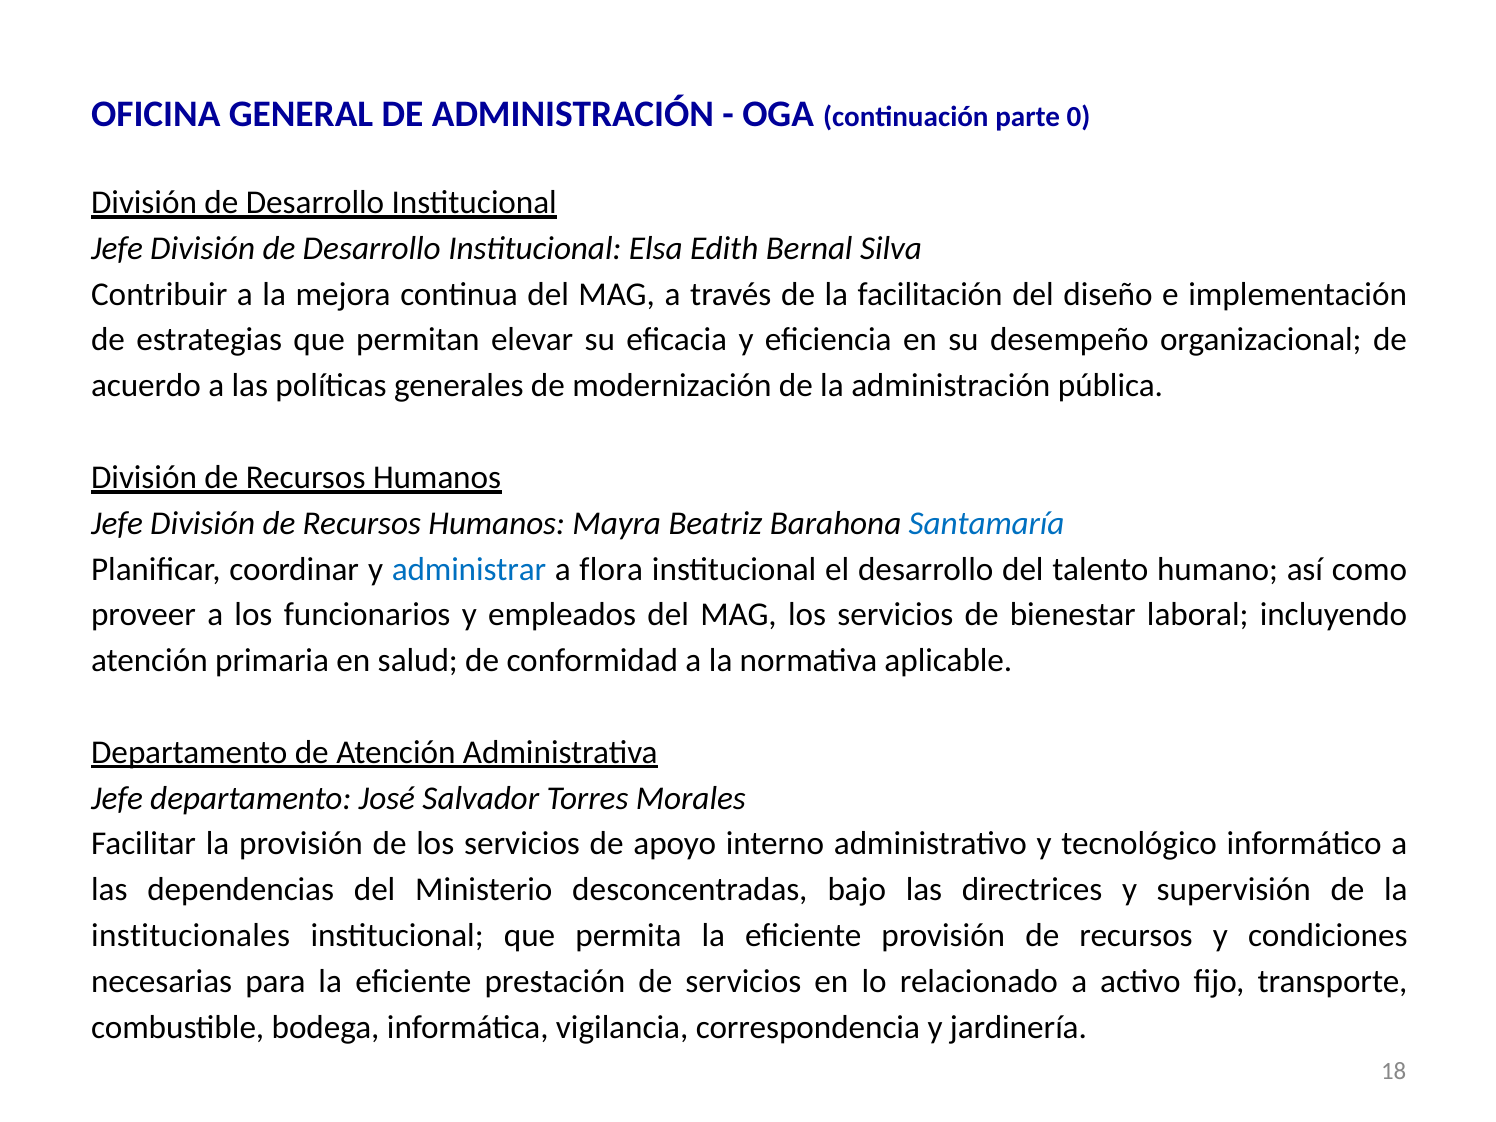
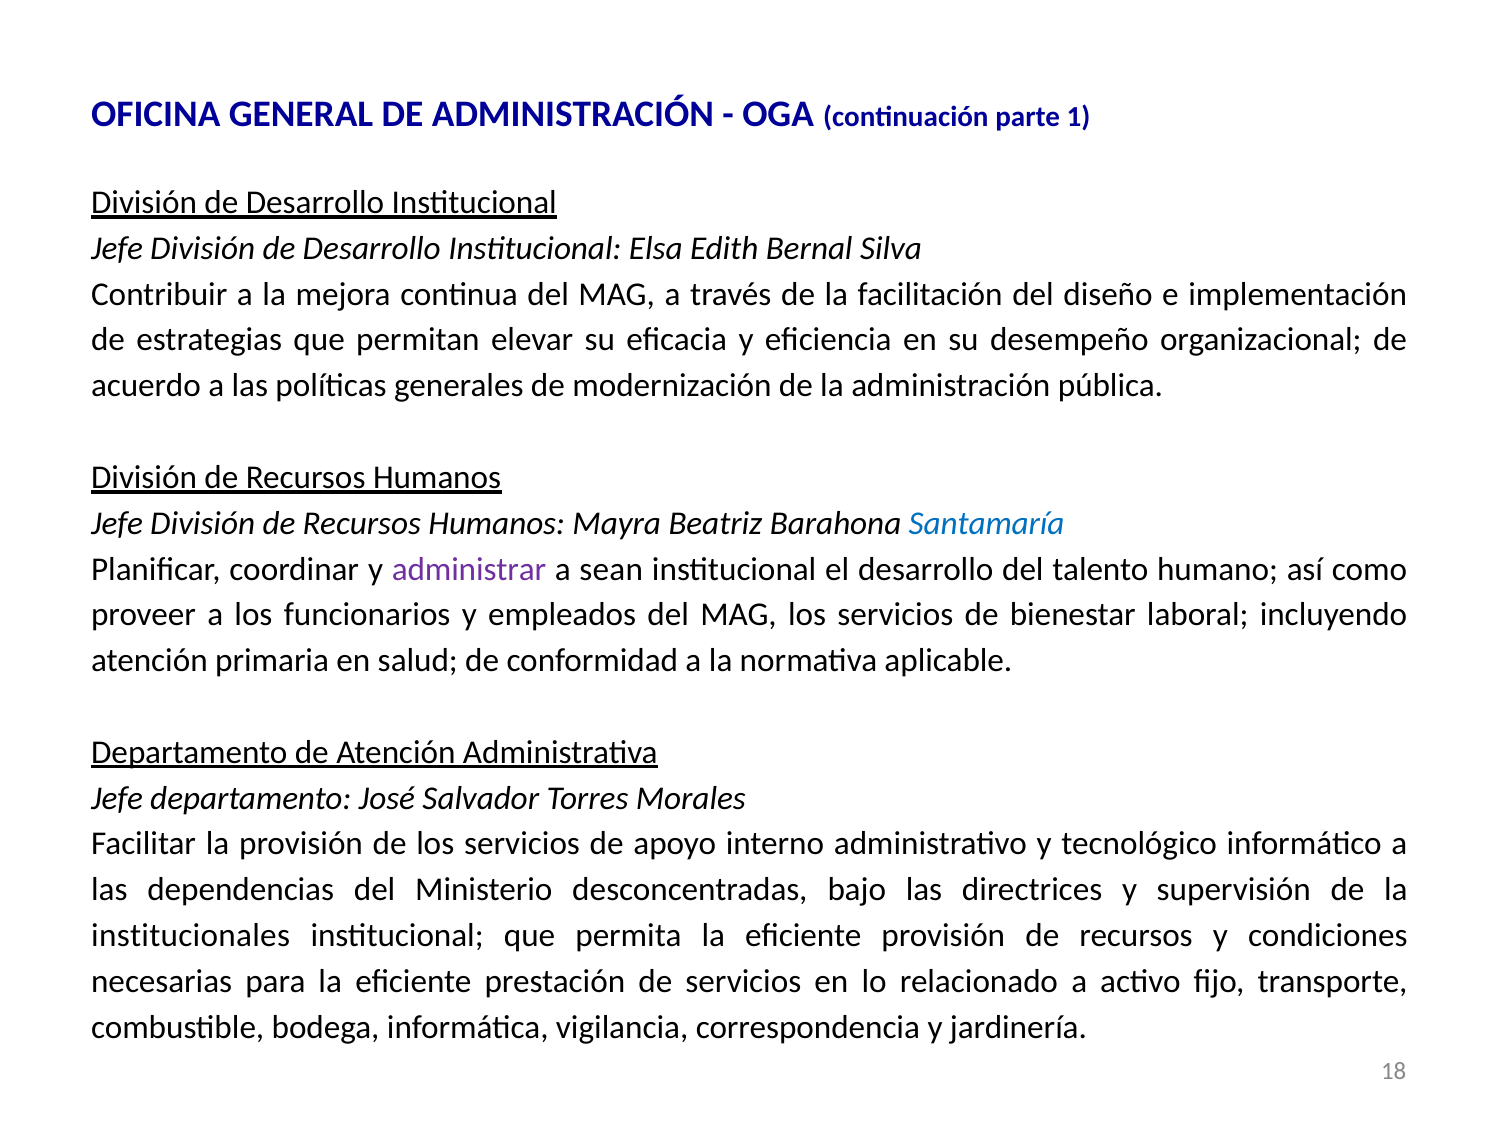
0: 0 -> 1 (1079, 117)
administrar colour: blue -> purple (469, 569)
flora: flora -> sean (611, 569)
